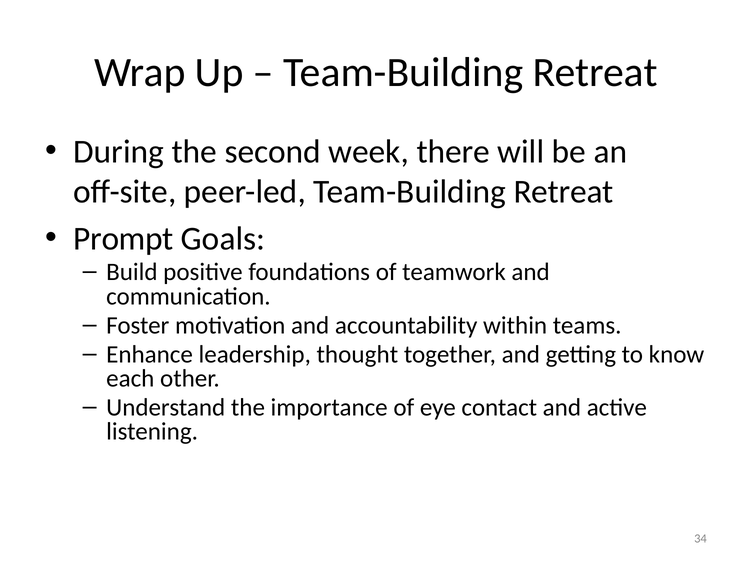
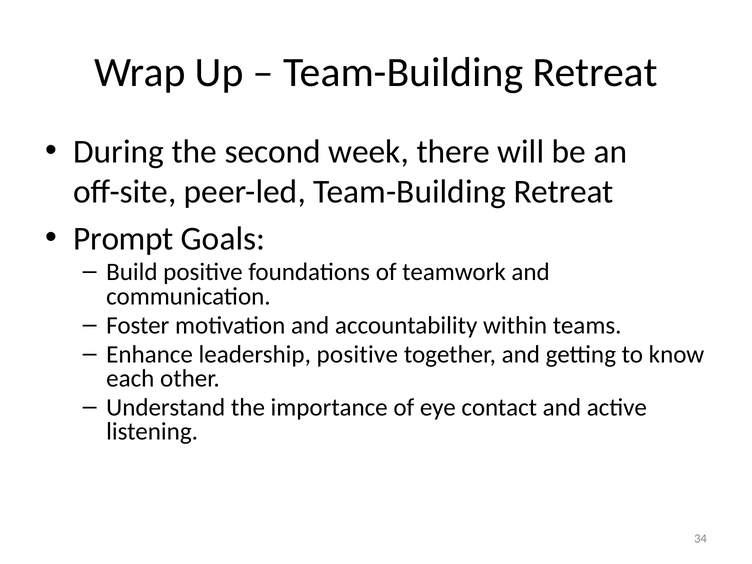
leadership thought: thought -> positive (357, 354)
